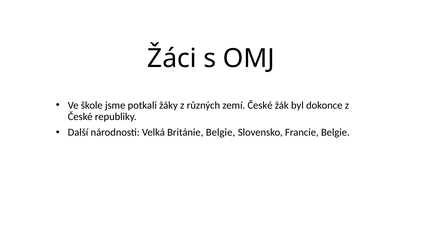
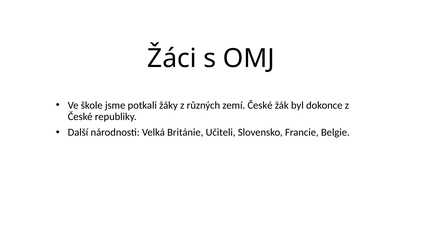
Británie Belgie: Belgie -> Učiteli (221, 133)
